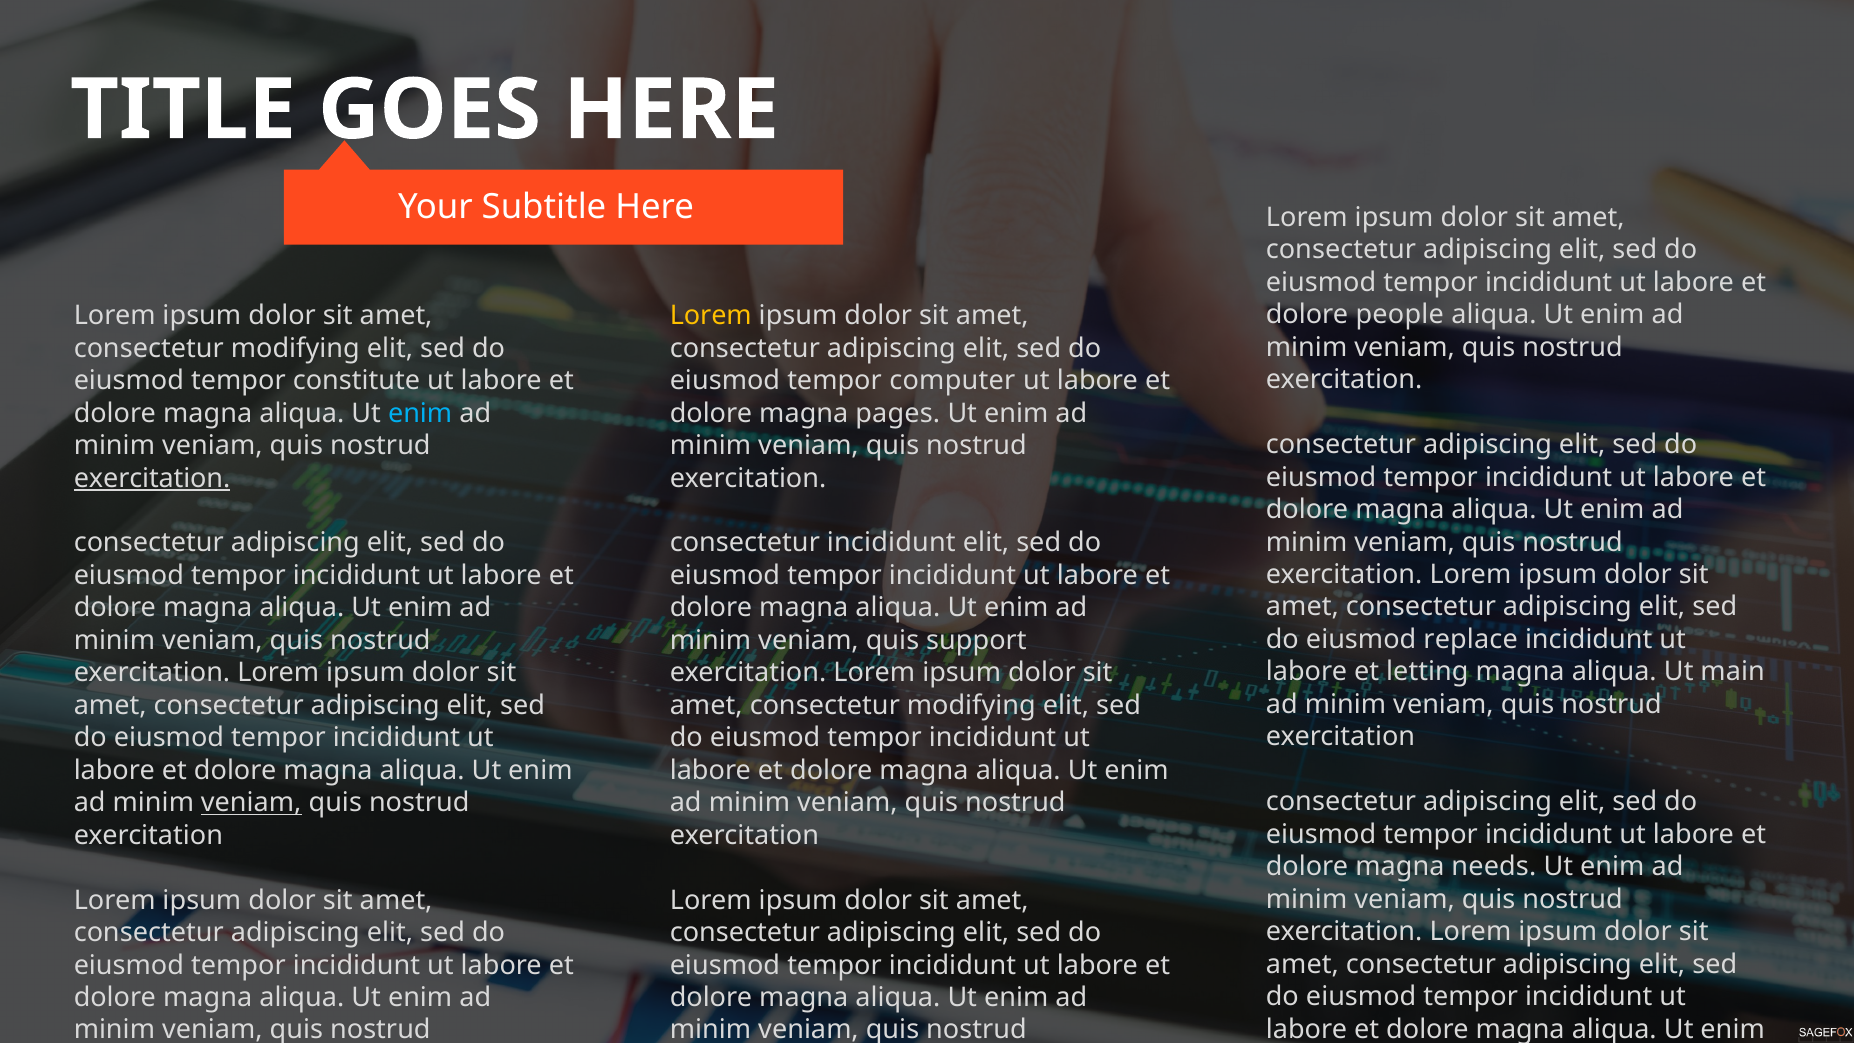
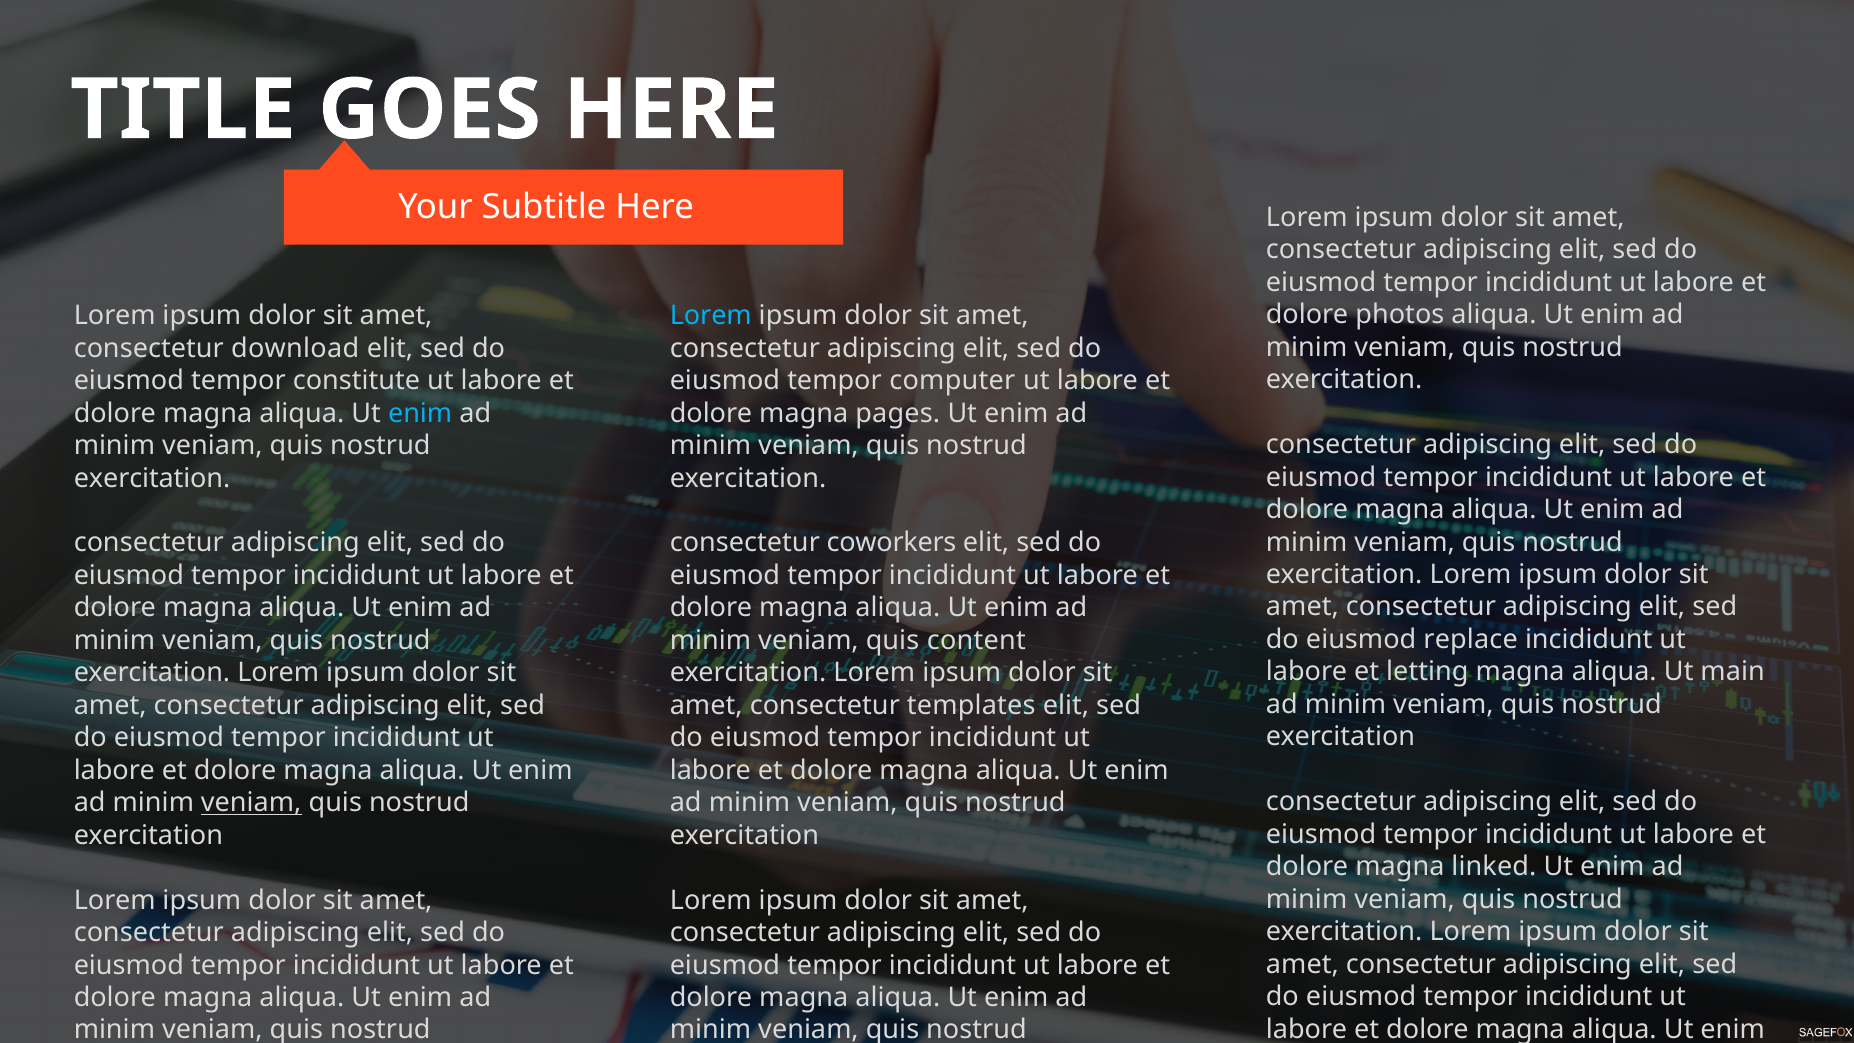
people: people -> photos (1400, 315)
Lorem colour: yellow -> light blue (711, 316)
modifying: modifying -> download (295, 348)
exercitation underline: present -> none (152, 478)
consectetur incididunt: incididunt -> coworkers (892, 543)
support: support -> content (976, 640)
modifying: modifying -> templates (971, 705)
needs: needs -> linked (1494, 867)
